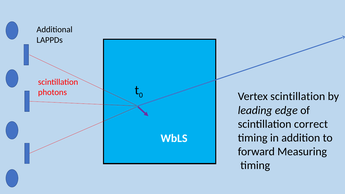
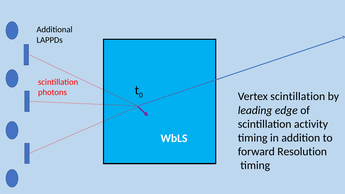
correct: correct -> activity (311, 124)
Measuring: Measuring -> Resolution (302, 152)
